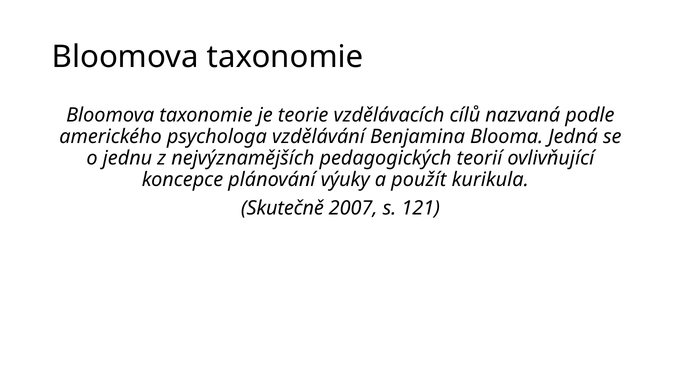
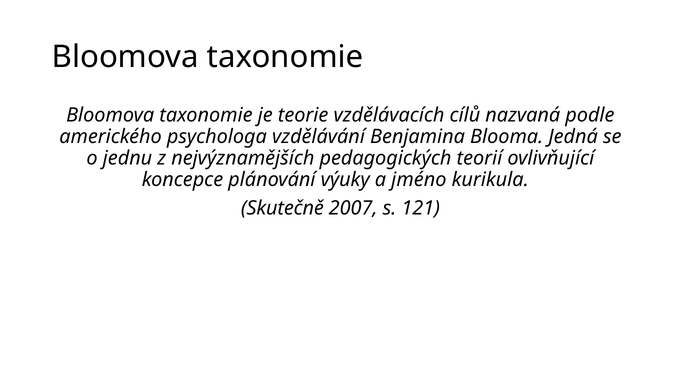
použít: použít -> jméno (419, 180)
